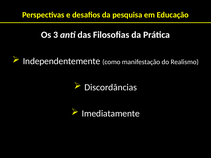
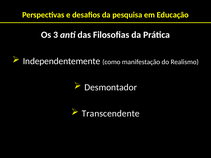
Discordâncias: Discordâncias -> Desmontador (111, 87)
Imediatamente: Imediatamente -> Transcendente (111, 114)
